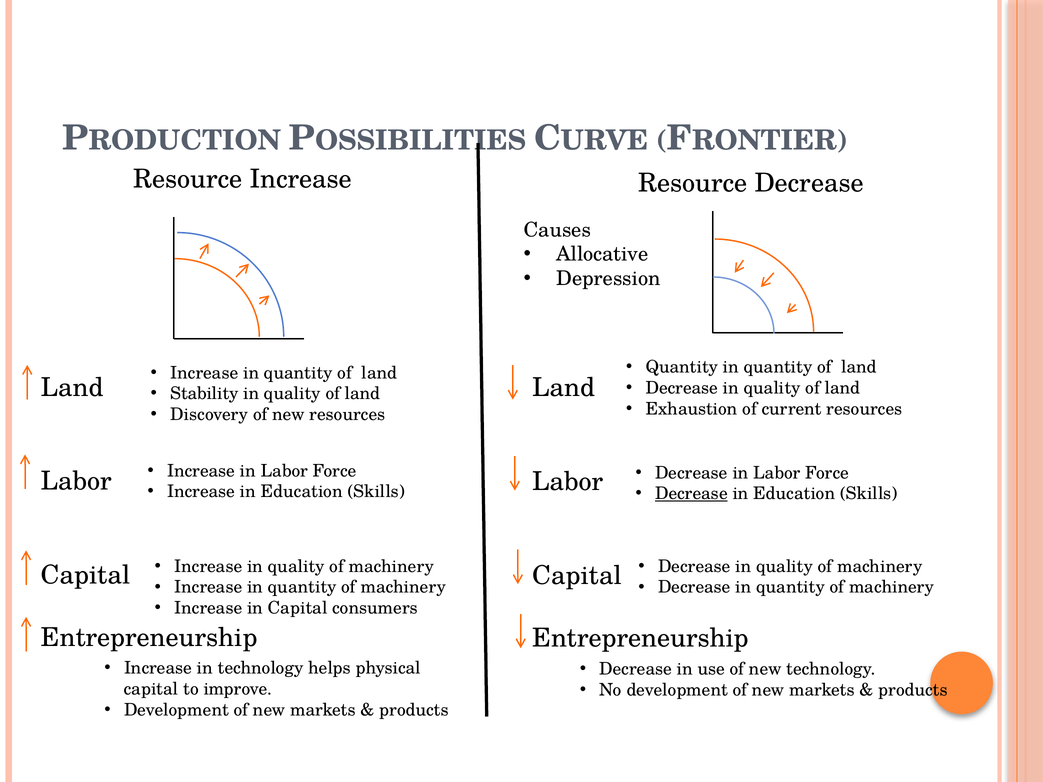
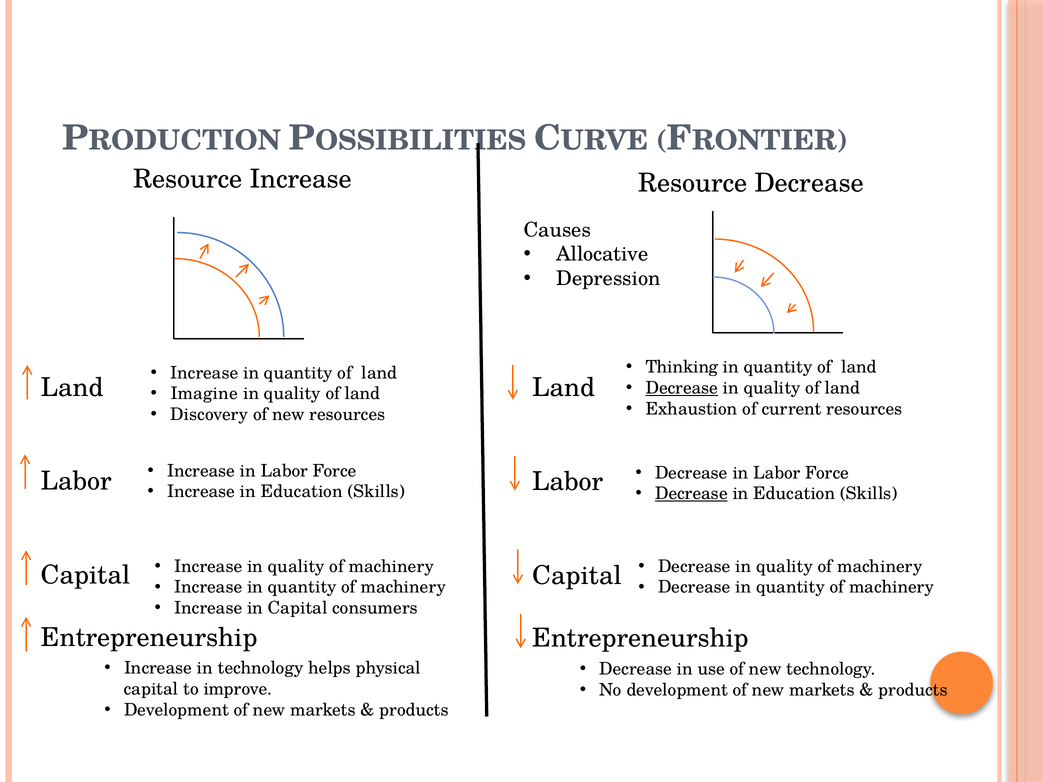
Quantity: Quantity -> Thinking (682, 367)
Decrease underline: none -> present (682, 388)
Stability: Stability -> Imagine (204, 394)
